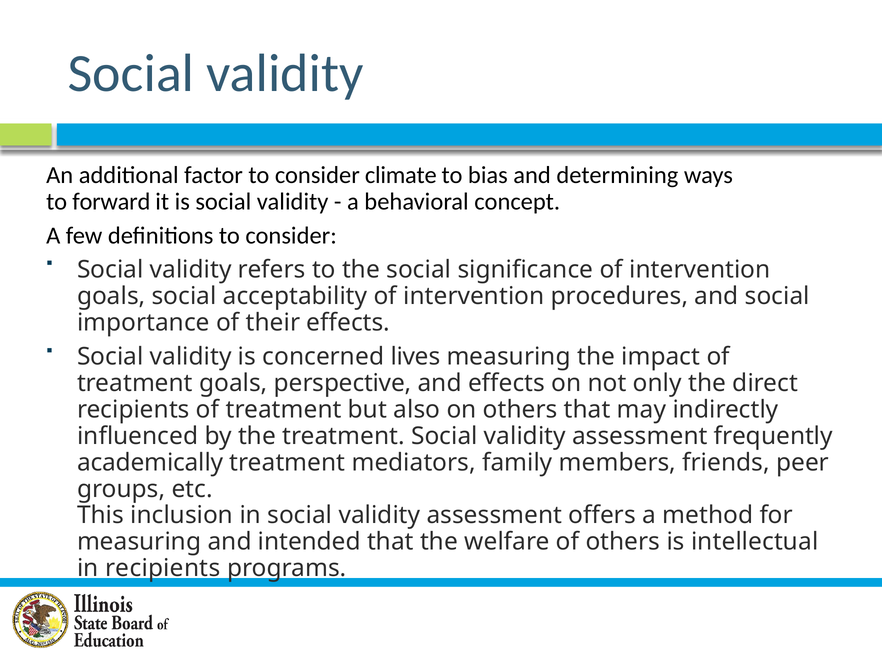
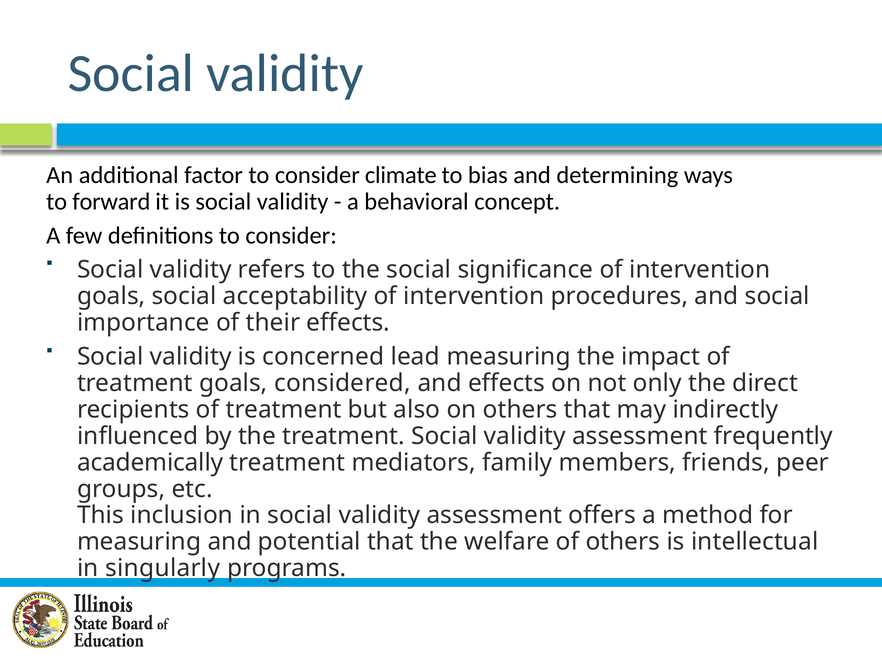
lives: lives -> lead (415, 357)
perspective: perspective -> considered (342, 383)
intended: intended -> potential (309, 542)
in recipients: recipients -> singularly (163, 569)
